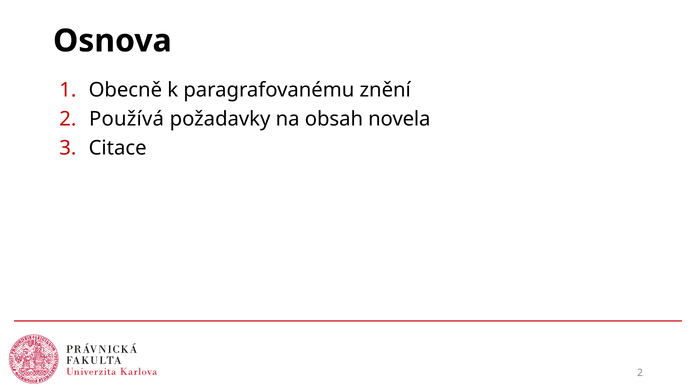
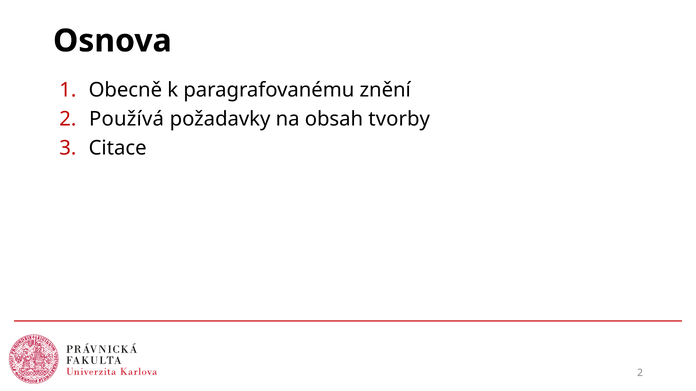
novela: novela -> tvorby (399, 119)
